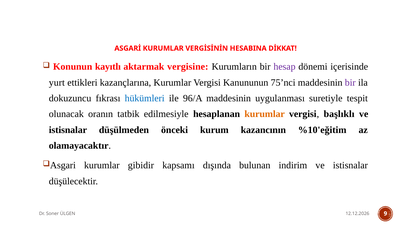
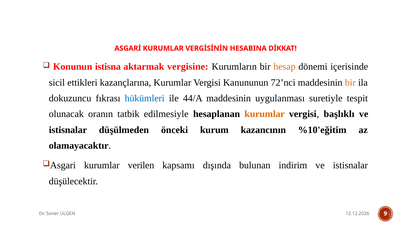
kayıtlı: kayıtlı -> istisna (108, 67)
hesap colour: purple -> orange (285, 67)
yurt: yurt -> sicil (57, 83)
75’nci: 75’nci -> 72’nci (283, 83)
bir colour: purple -> orange (350, 83)
96/A: 96/A -> 44/A (193, 98)
gibidir: gibidir -> verilen (141, 166)
